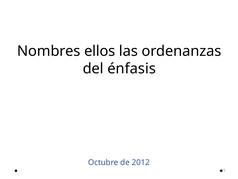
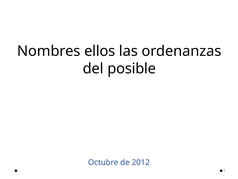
énfasis: énfasis -> posible (132, 68)
